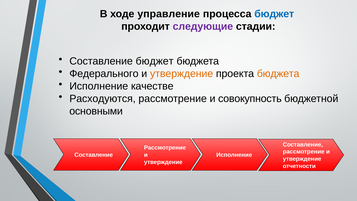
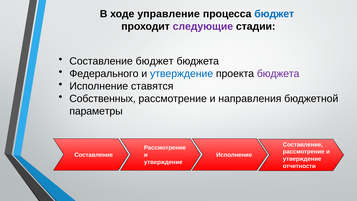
утверждение colour: orange -> blue (182, 74)
бюджета colour: orange -> purple (278, 74)
качестве: качестве -> ставятся (152, 86)
Расходуются: Расходуются -> Собственных (103, 99)
совокупность: совокупность -> направления (250, 99)
основными: основными -> параметры (96, 111)
